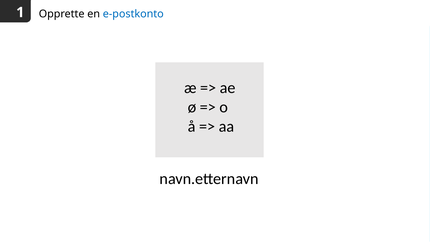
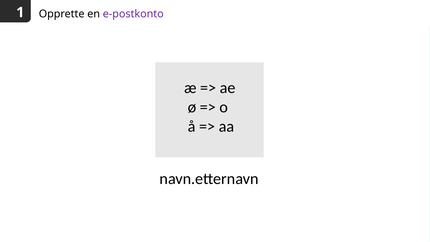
e-postkonto colour: blue -> purple (133, 14)
